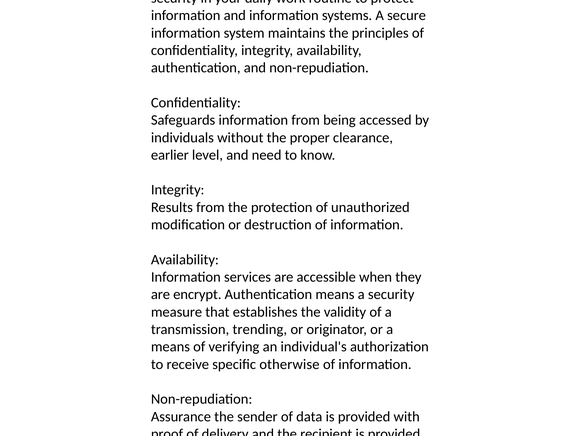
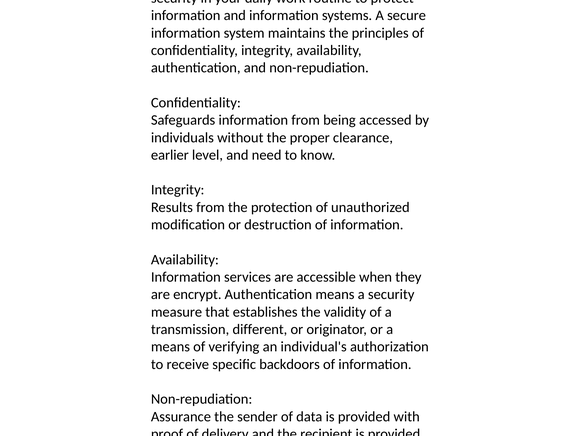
trending: trending -> different (260, 329)
otherwise: otherwise -> backdoors (290, 364)
